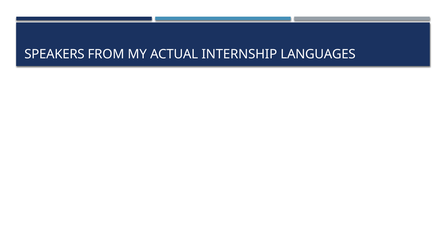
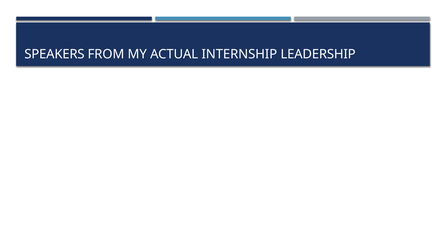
LANGUAGES: LANGUAGES -> LEADERSHIP (318, 54)
